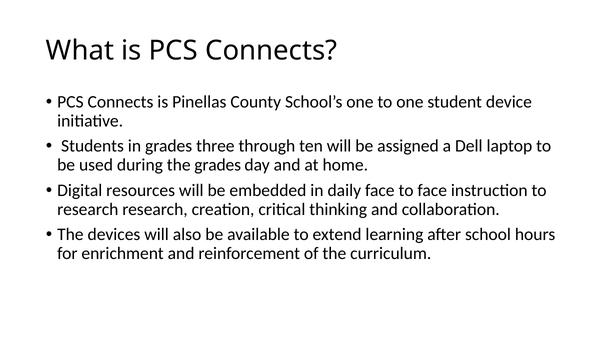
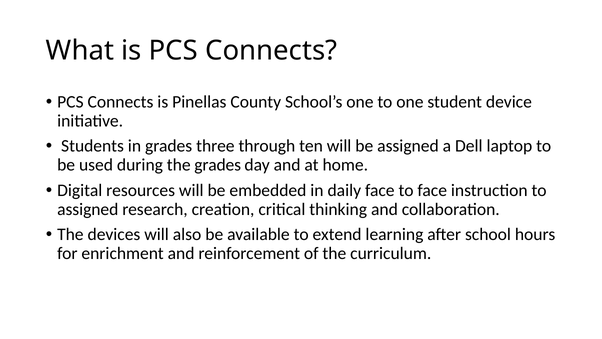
research: research -> assigned (88, 209)
